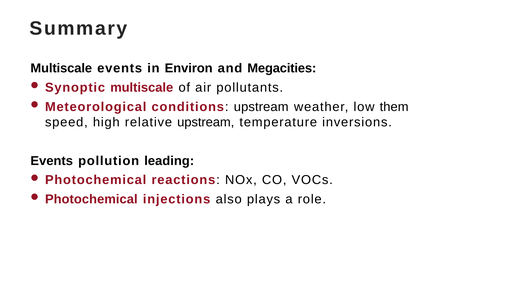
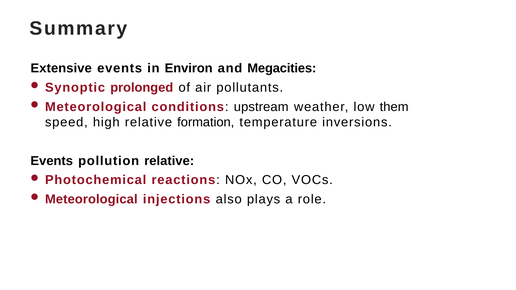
Multiscale: Multiscale -> Extensive (61, 68)
Synoptic multiscale: multiscale -> prolonged (142, 88)
relative upstream: upstream -> formation (206, 122)
pollution leading: leading -> relative (169, 161)
Photochemical: Photochemical -> Meteorological (91, 199)
